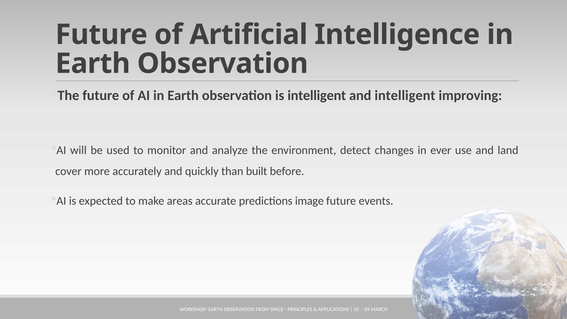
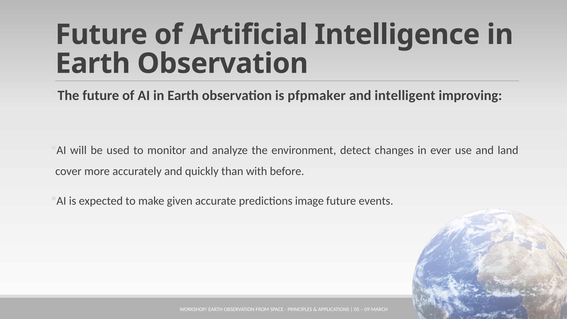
is intelligent: intelligent -> pfpmaker (317, 96)
built: built -> with (257, 171)
areas: areas -> given (180, 201)
